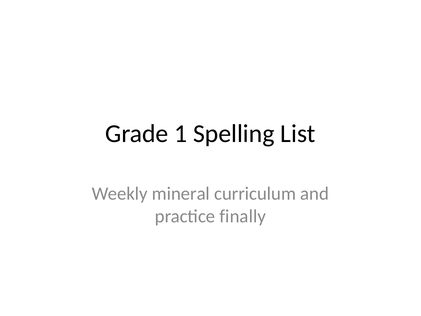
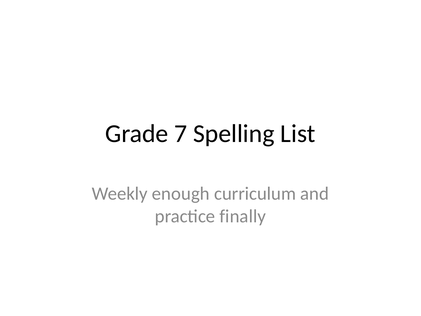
1: 1 -> 7 (181, 134)
mineral: mineral -> enough (181, 194)
